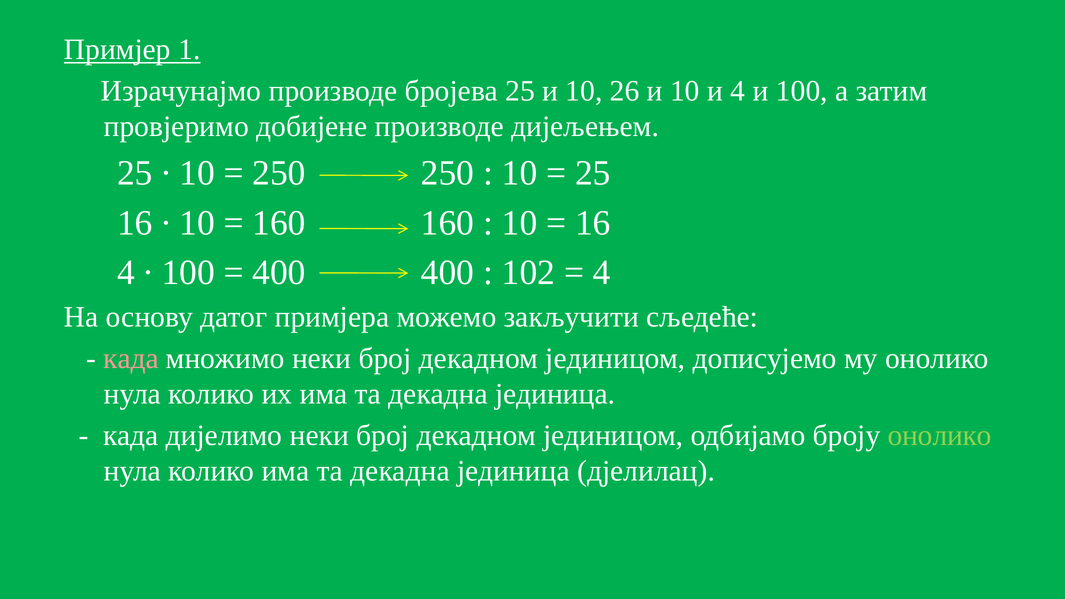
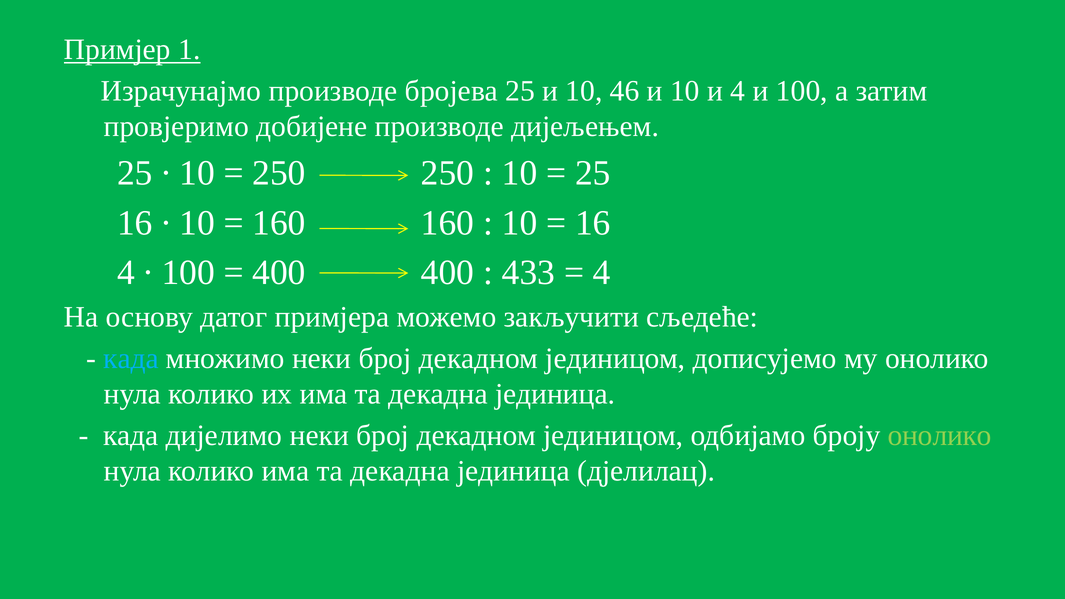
26: 26 -> 46 (625, 91)
102: 102 -> 433 (529, 273)
када colour: pink -> light blue (131, 359)
